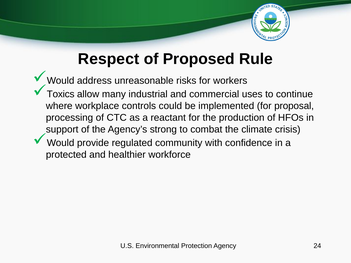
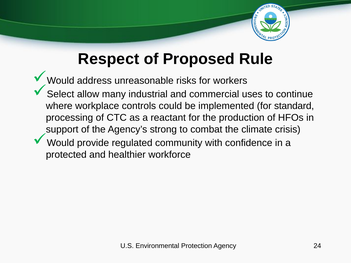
Toxics: Toxics -> Select (61, 94)
proposal: proposal -> standard (294, 106)
